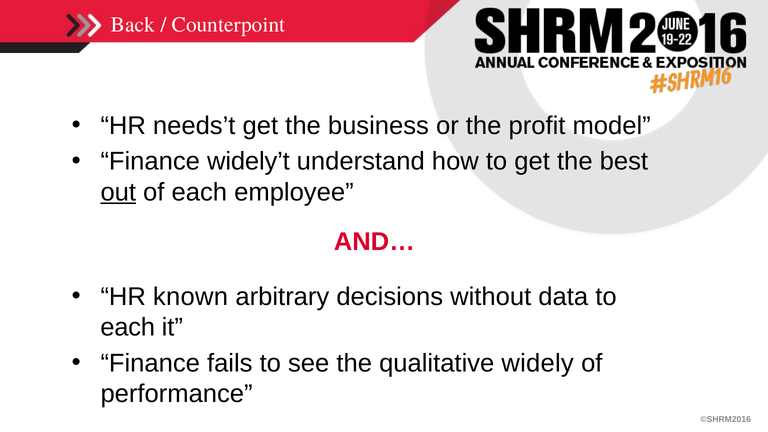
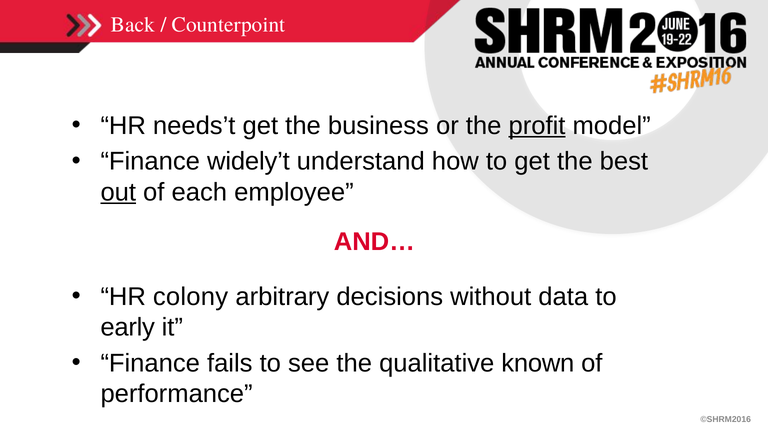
profit underline: none -> present (537, 126)
known: known -> colony (191, 297)
each: each -> early (128, 327)
widely: widely -> known (538, 363)
